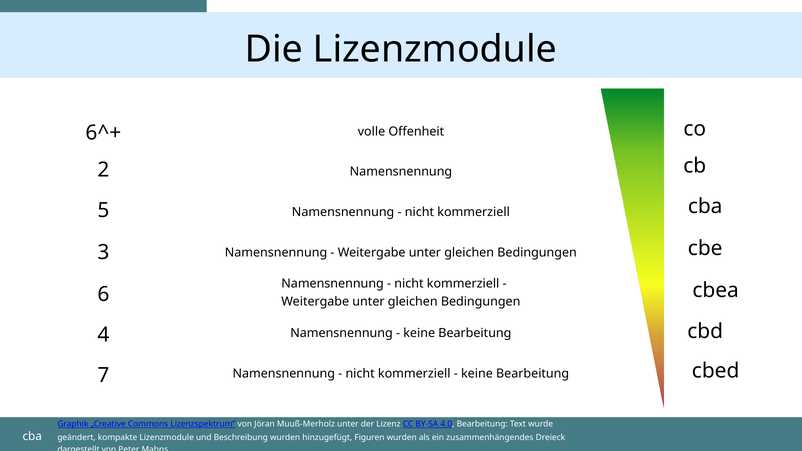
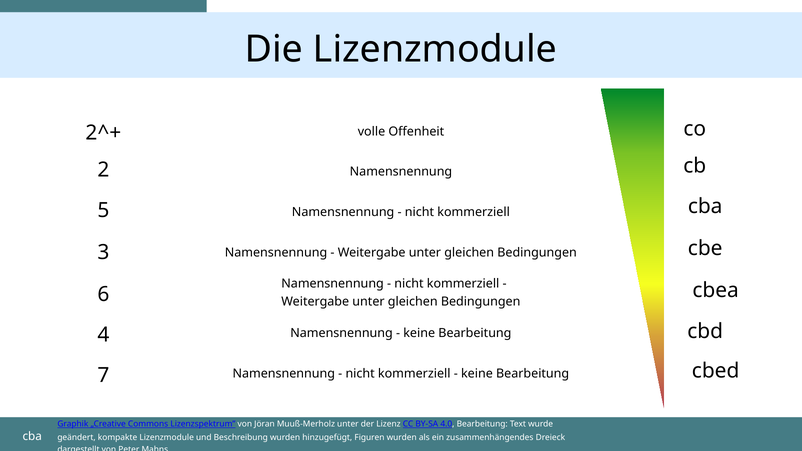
6^+: 6^+ -> 2^+ (103, 133)
